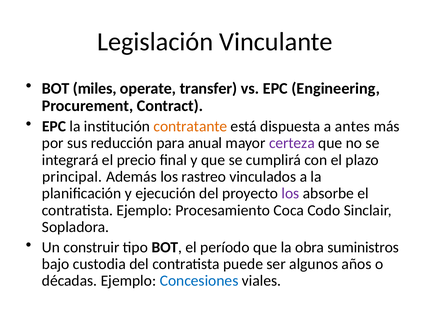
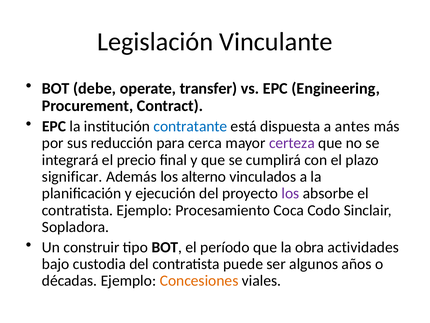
miles: miles -> debe (95, 88)
contratante colour: orange -> blue (190, 126)
anual: anual -> cerca (205, 143)
principal: principal -> significar (72, 176)
rastreo: rastreo -> alterno (204, 176)
suministros: suministros -> actividades (363, 247)
Concesiones colour: blue -> orange (199, 280)
